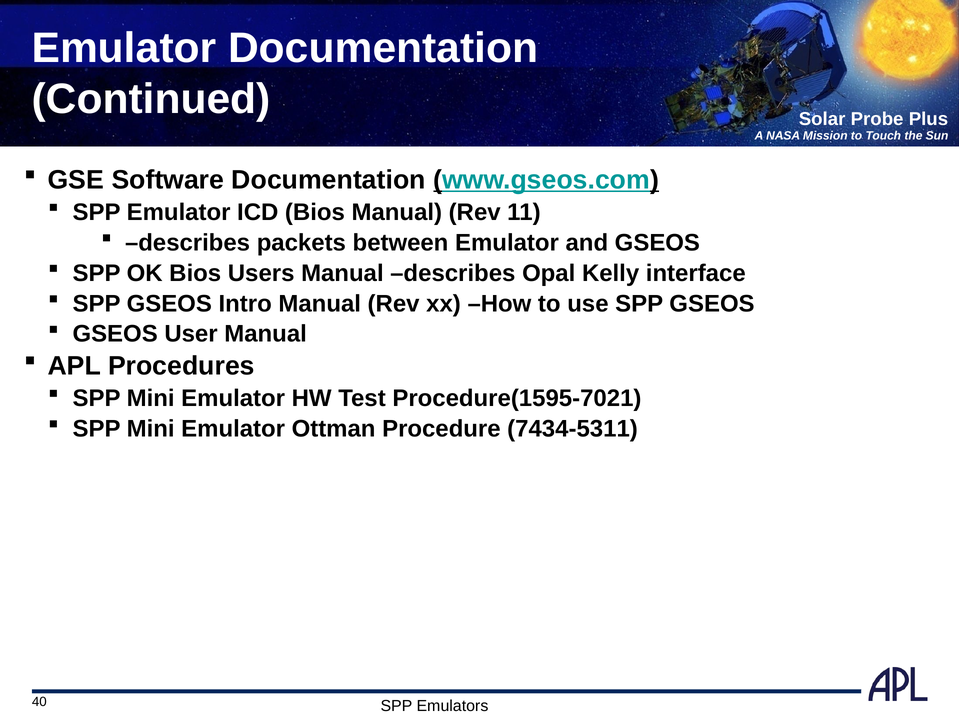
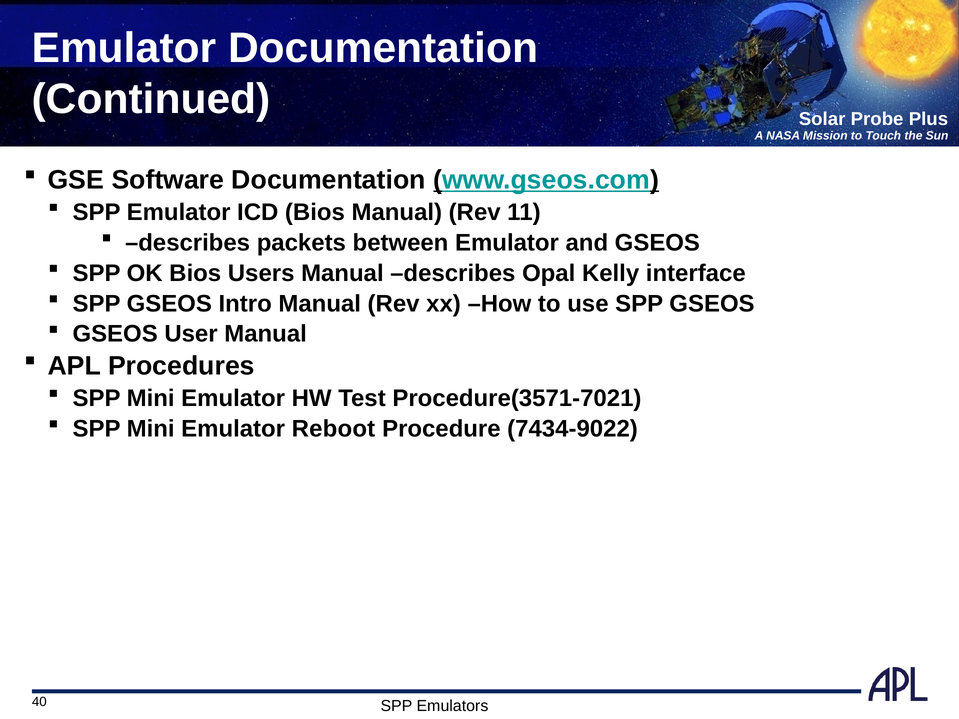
Procedure(1595-7021: Procedure(1595-7021 -> Procedure(3571-7021 (517, 398)
Ottman: Ottman -> Reboot (333, 429)
7434-5311: 7434-5311 -> 7434-9022 (573, 429)
